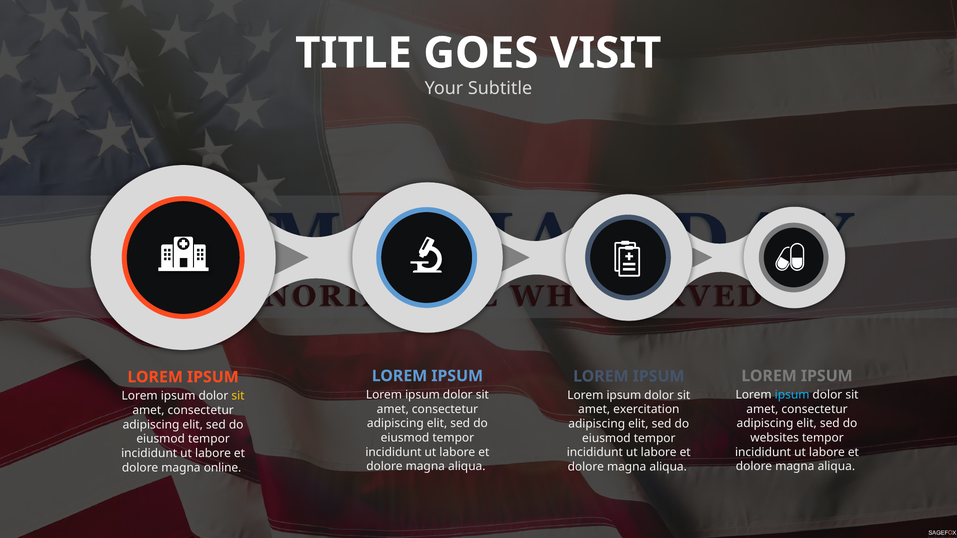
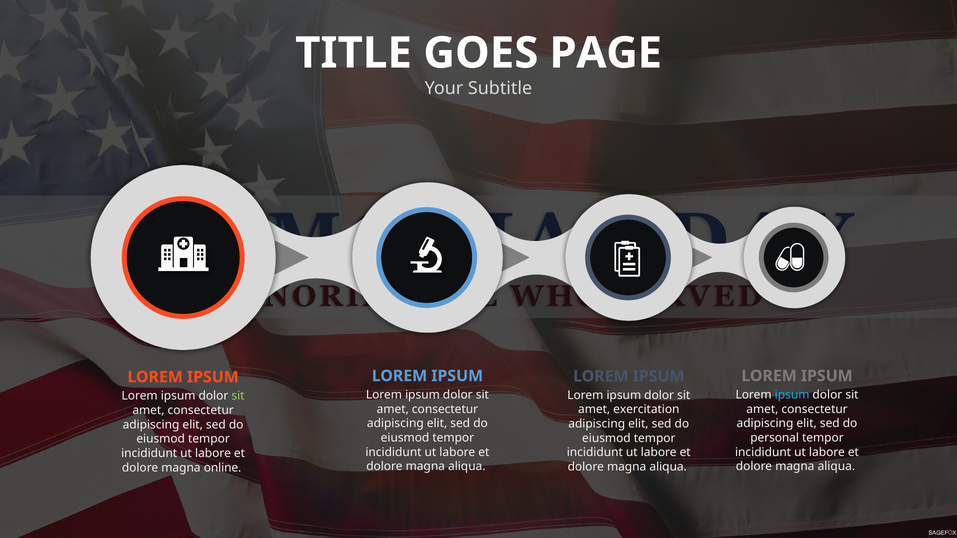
VISIT: VISIT -> PAGE (606, 53)
sit colour: yellow -> light green (238, 396)
websites: websites -> personal (775, 438)
